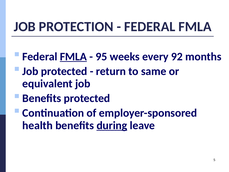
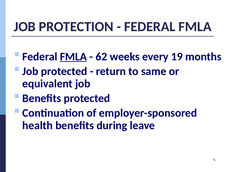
95: 95 -> 62 (101, 57)
92: 92 -> 19 (177, 57)
during underline: present -> none (112, 125)
